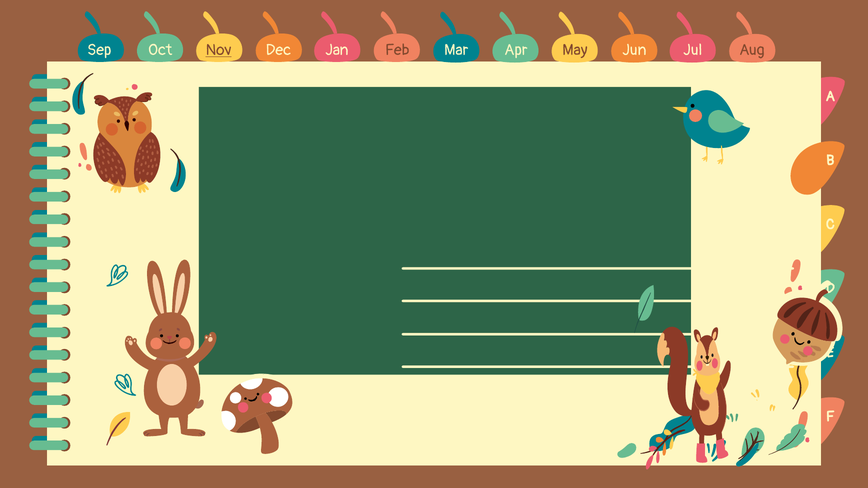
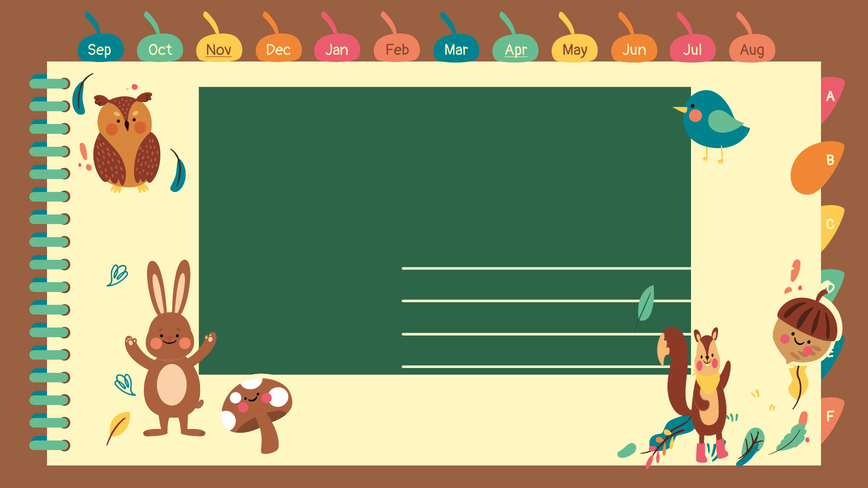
Apr underline: none -> present (516, 50)
